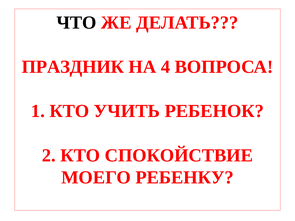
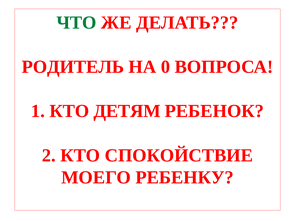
ЧТО colour: black -> green (77, 23)
ПРАЗДНИК: ПРАЗДНИК -> РОДИТЕЛЬ (73, 67)
4: 4 -> 0 (165, 67)
УЧИТЬ: УЧИТЬ -> ДЕТЯМ (127, 111)
